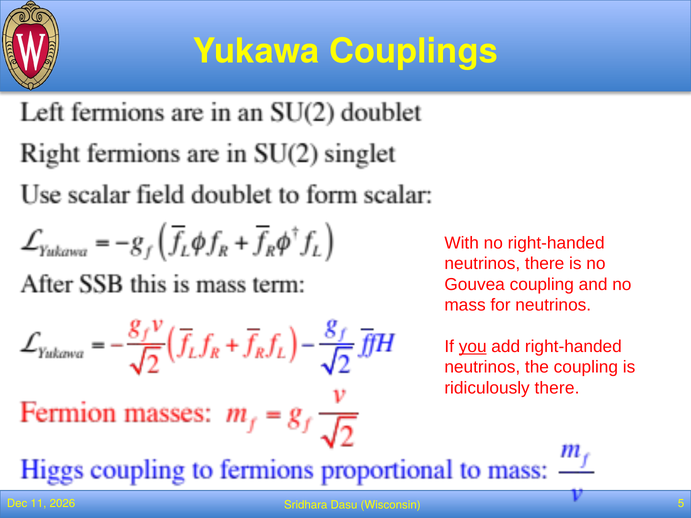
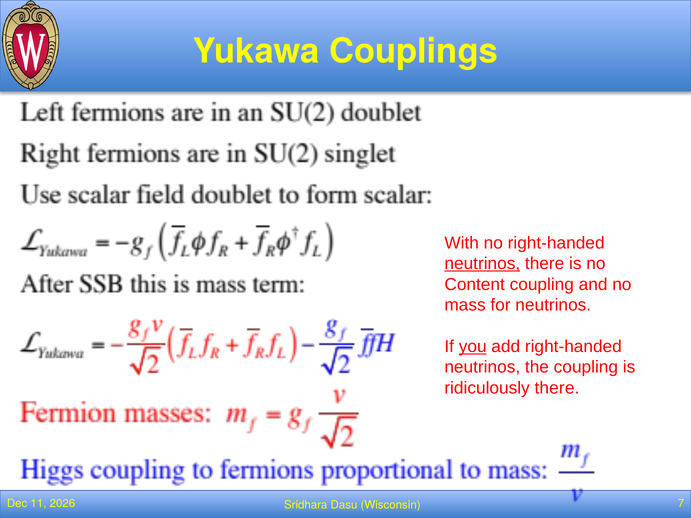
neutrinos underline: none -> present (482, 264)
Gouvea: Gouvea -> Content (475, 284)
5: 5 -> 7 (681, 504)
